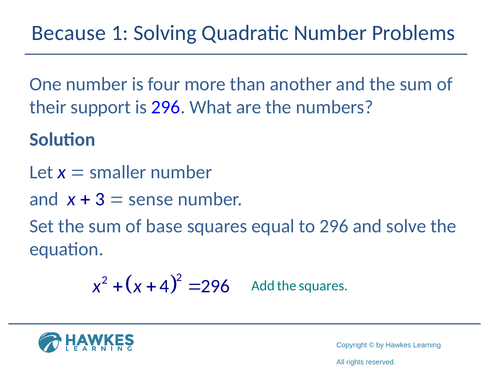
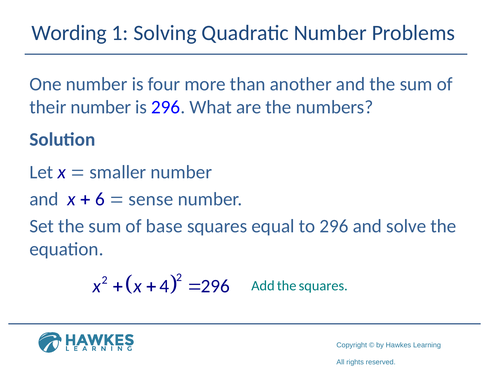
Because: Because -> Wording (69, 33)
their support: support -> number (101, 107)
3: 3 -> 6 (100, 199)
